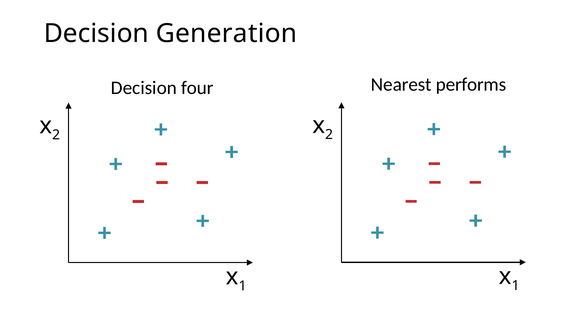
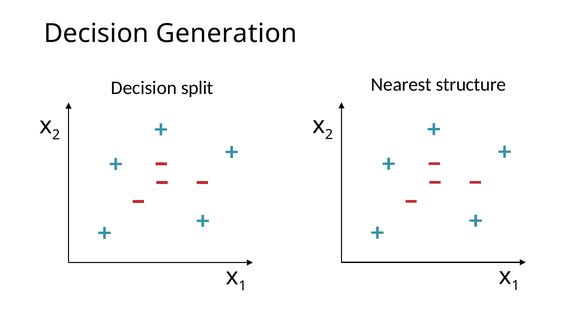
four: four -> split (197, 88)
performs: performs -> structure (471, 84)
